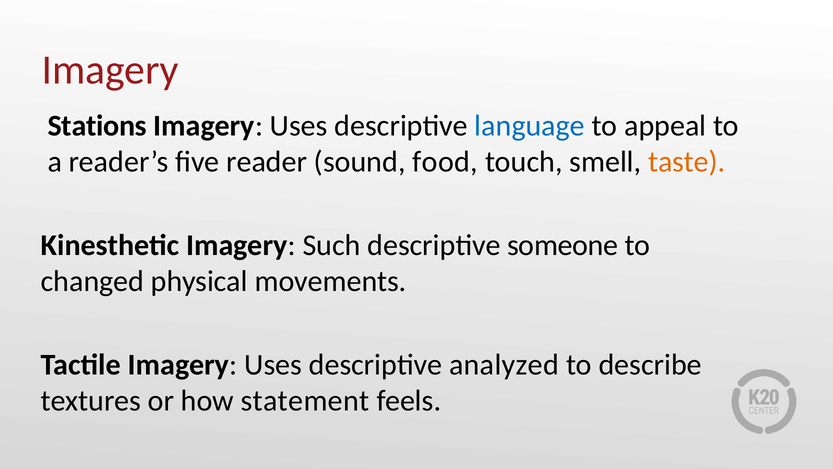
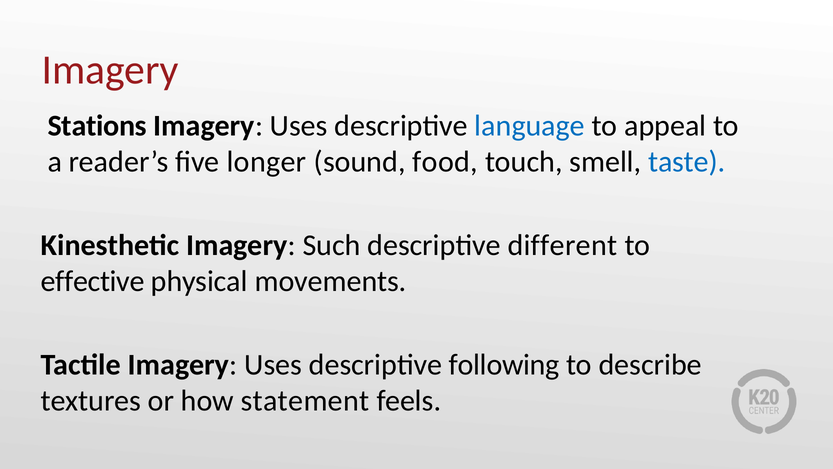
reader: reader -> longer (266, 162)
taste colour: orange -> blue (687, 162)
someone: someone -> different (562, 245)
changed: changed -> effective (93, 281)
analyzed: analyzed -> following (504, 364)
